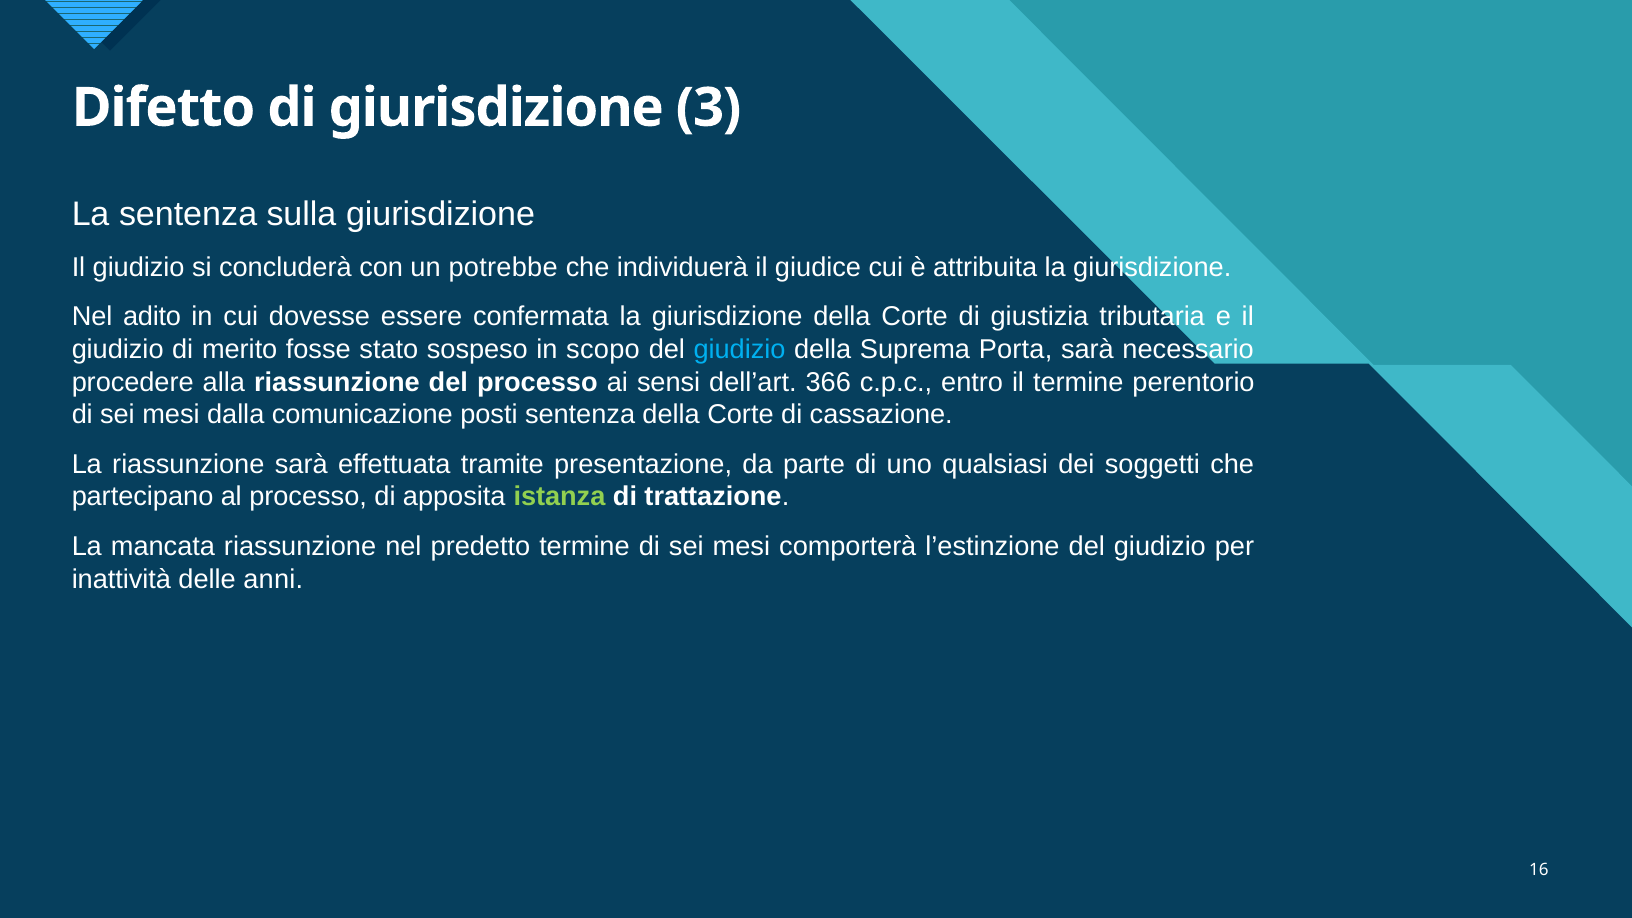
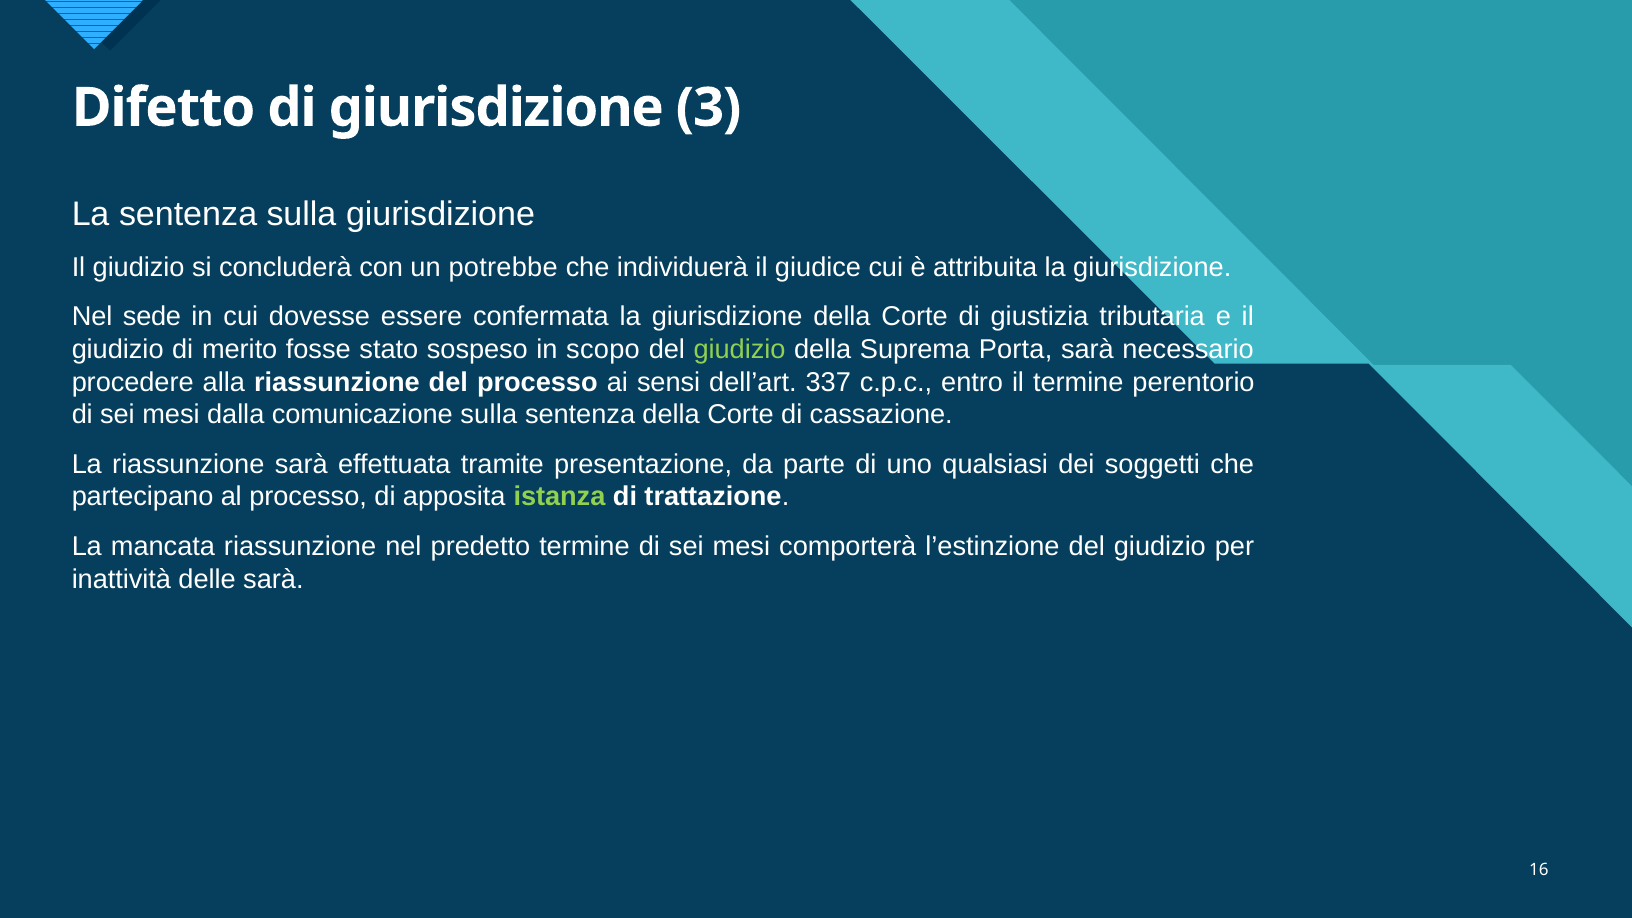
adito: adito -> sede (152, 317)
giudizio colour: light blue -> light green (739, 349)
366: 366 -> 337 (828, 382)
comunicazione posti: posti -> sulla (489, 415)
delle anni: anni -> sarà (273, 579)
